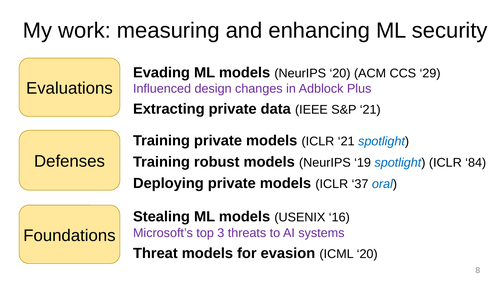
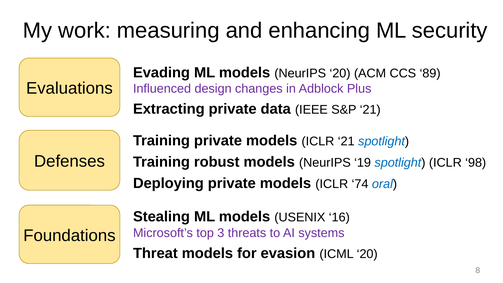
29: 29 -> 89 (430, 73)
84: 84 -> 98 (476, 163)
37: 37 -> 74 (360, 184)
